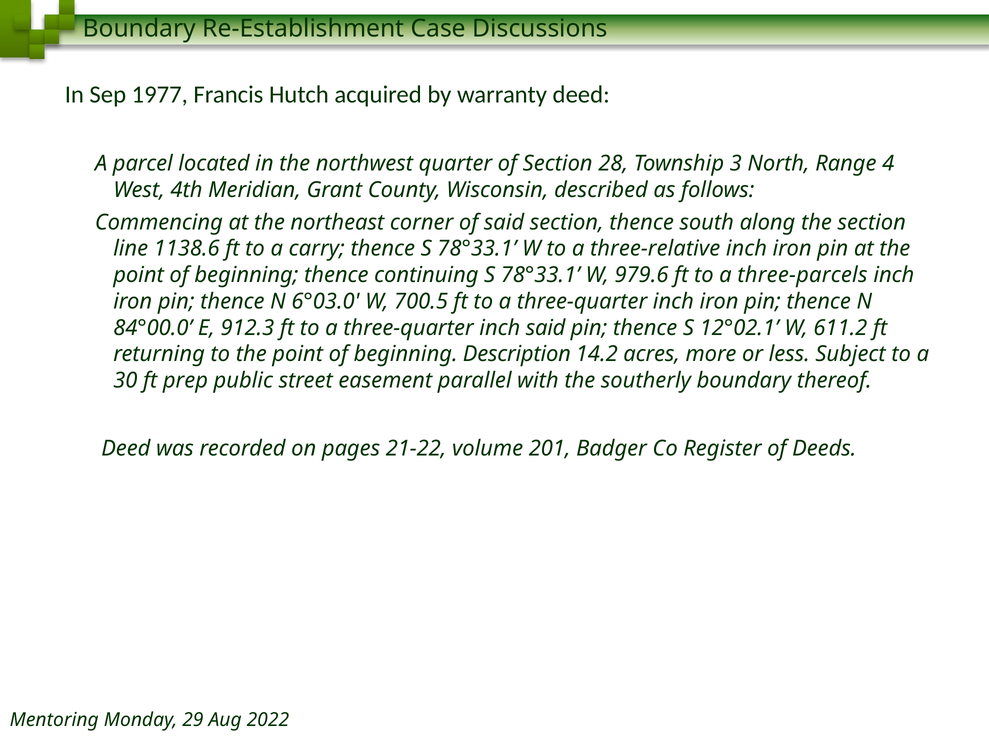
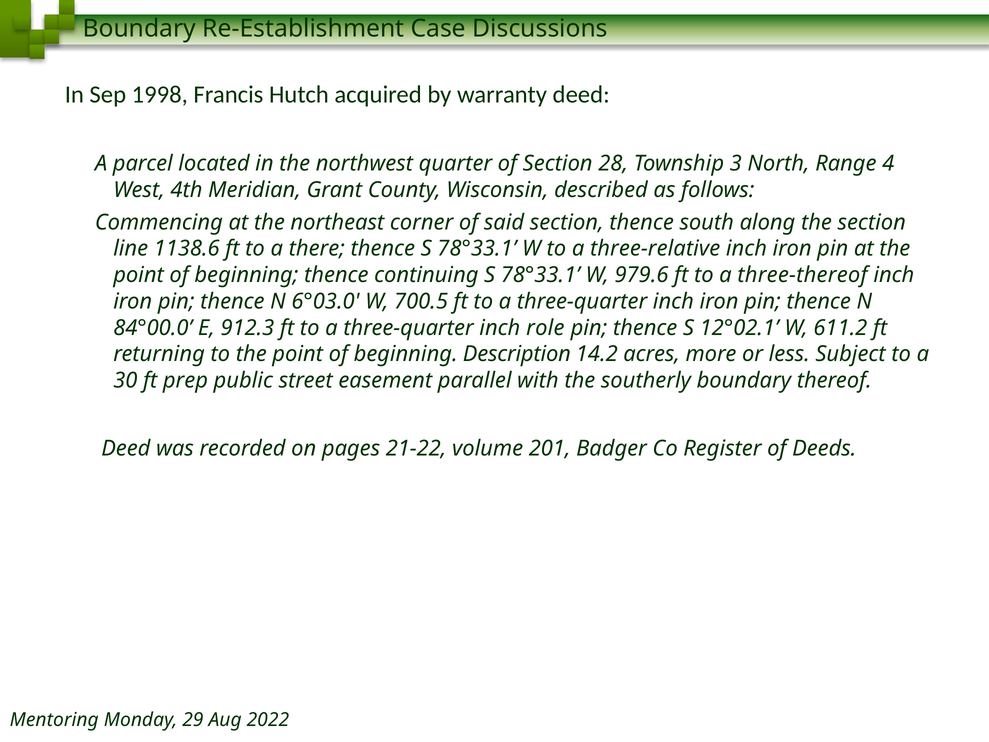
1977: 1977 -> 1998 (160, 94)
carry: carry -> there (317, 249)
three-parcels: three-parcels -> three-thereof (802, 275)
inch said: said -> role (545, 328)
